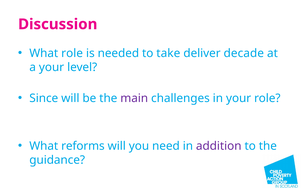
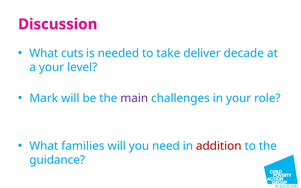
What role: role -> cuts (72, 53)
Since: Since -> Mark (44, 98)
reforms: reforms -> families (83, 146)
addition colour: purple -> red (219, 146)
